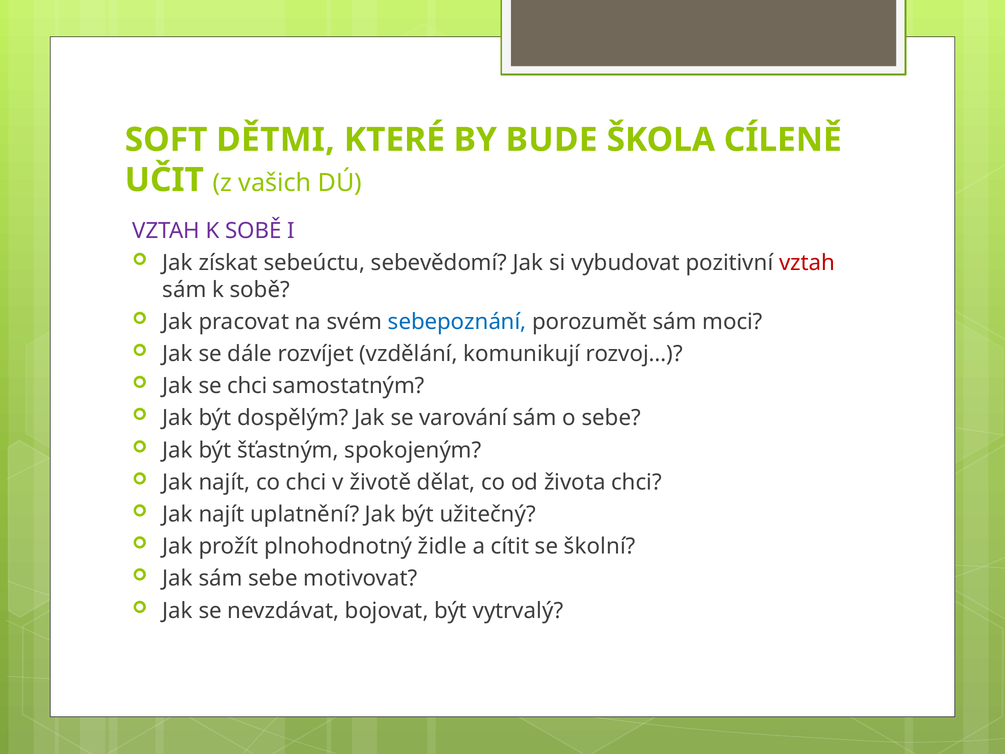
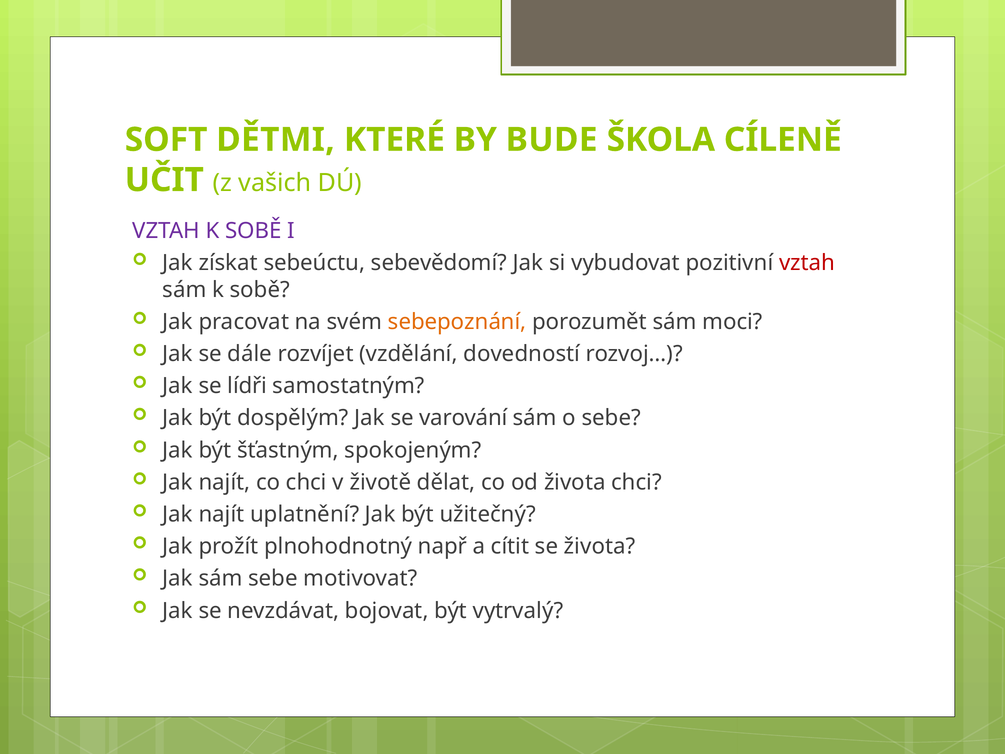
sebepoznání colour: blue -> orange (457, 322)
komunikují: komunikují -> dovedností (522, 354)
se chci: chci -> lídři (247, 386)
židle: židle -> např (442, 546)
se školní: školní -> života (600, 546)
